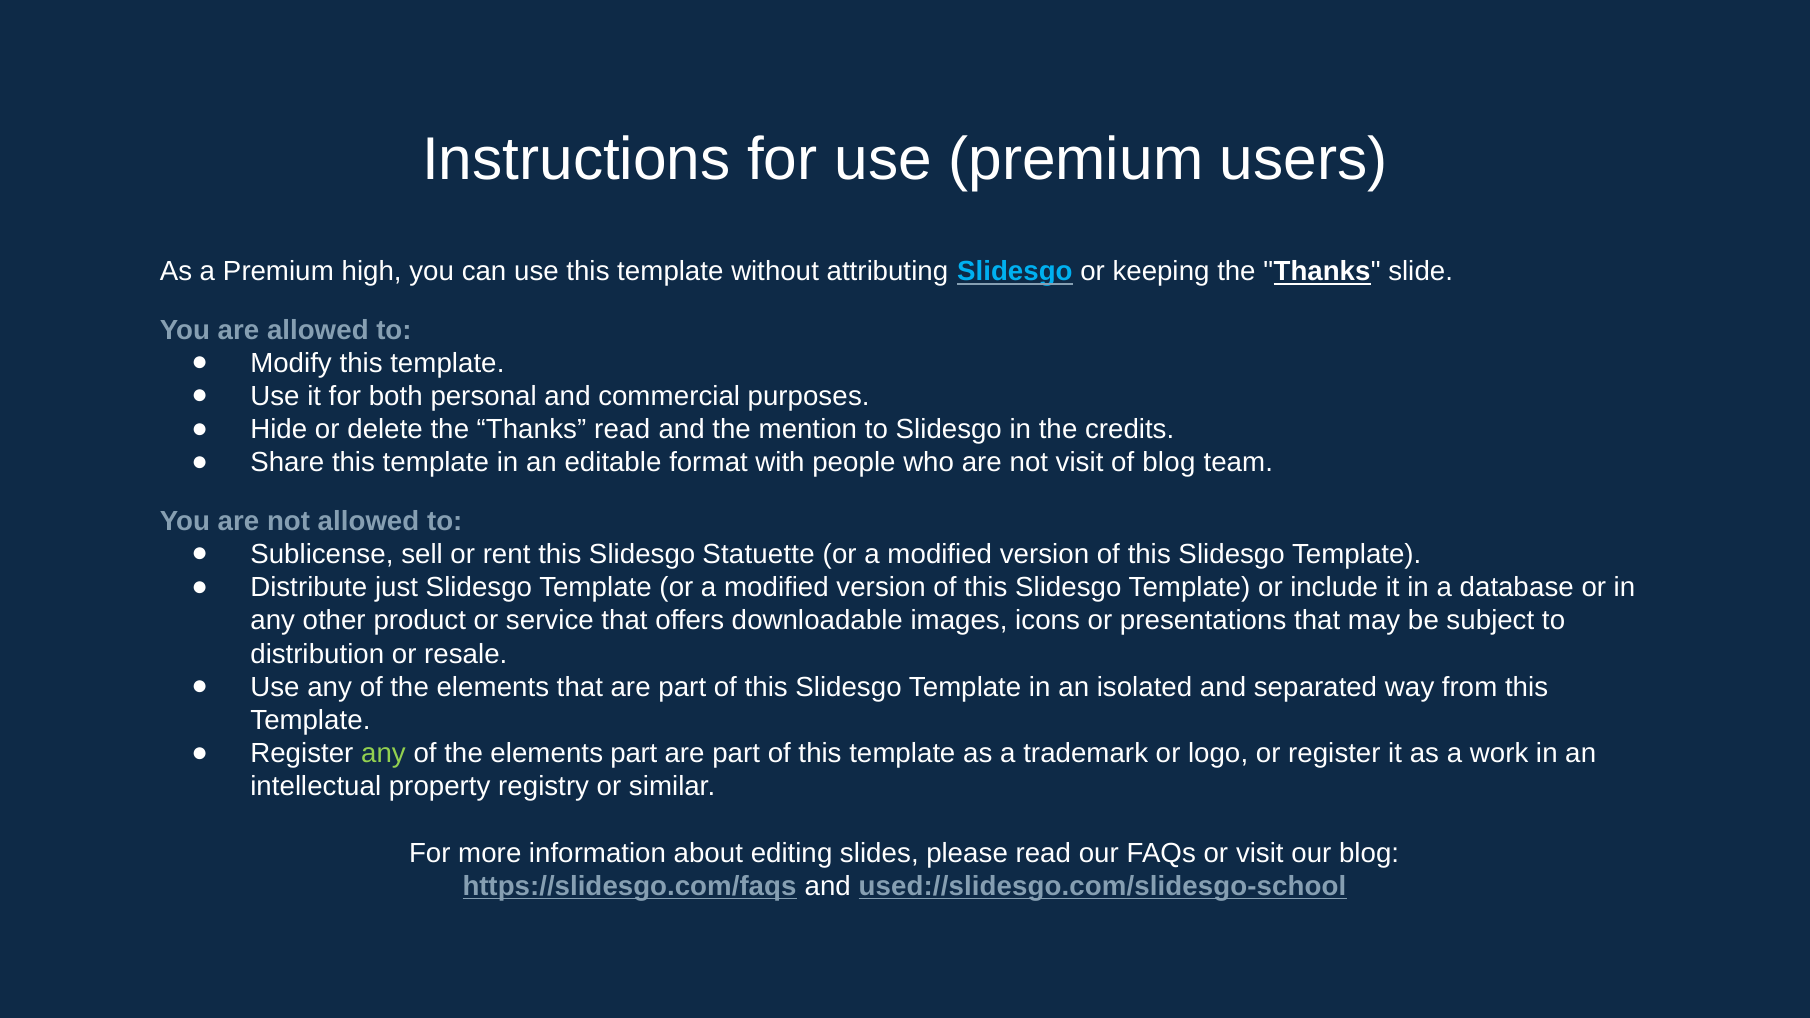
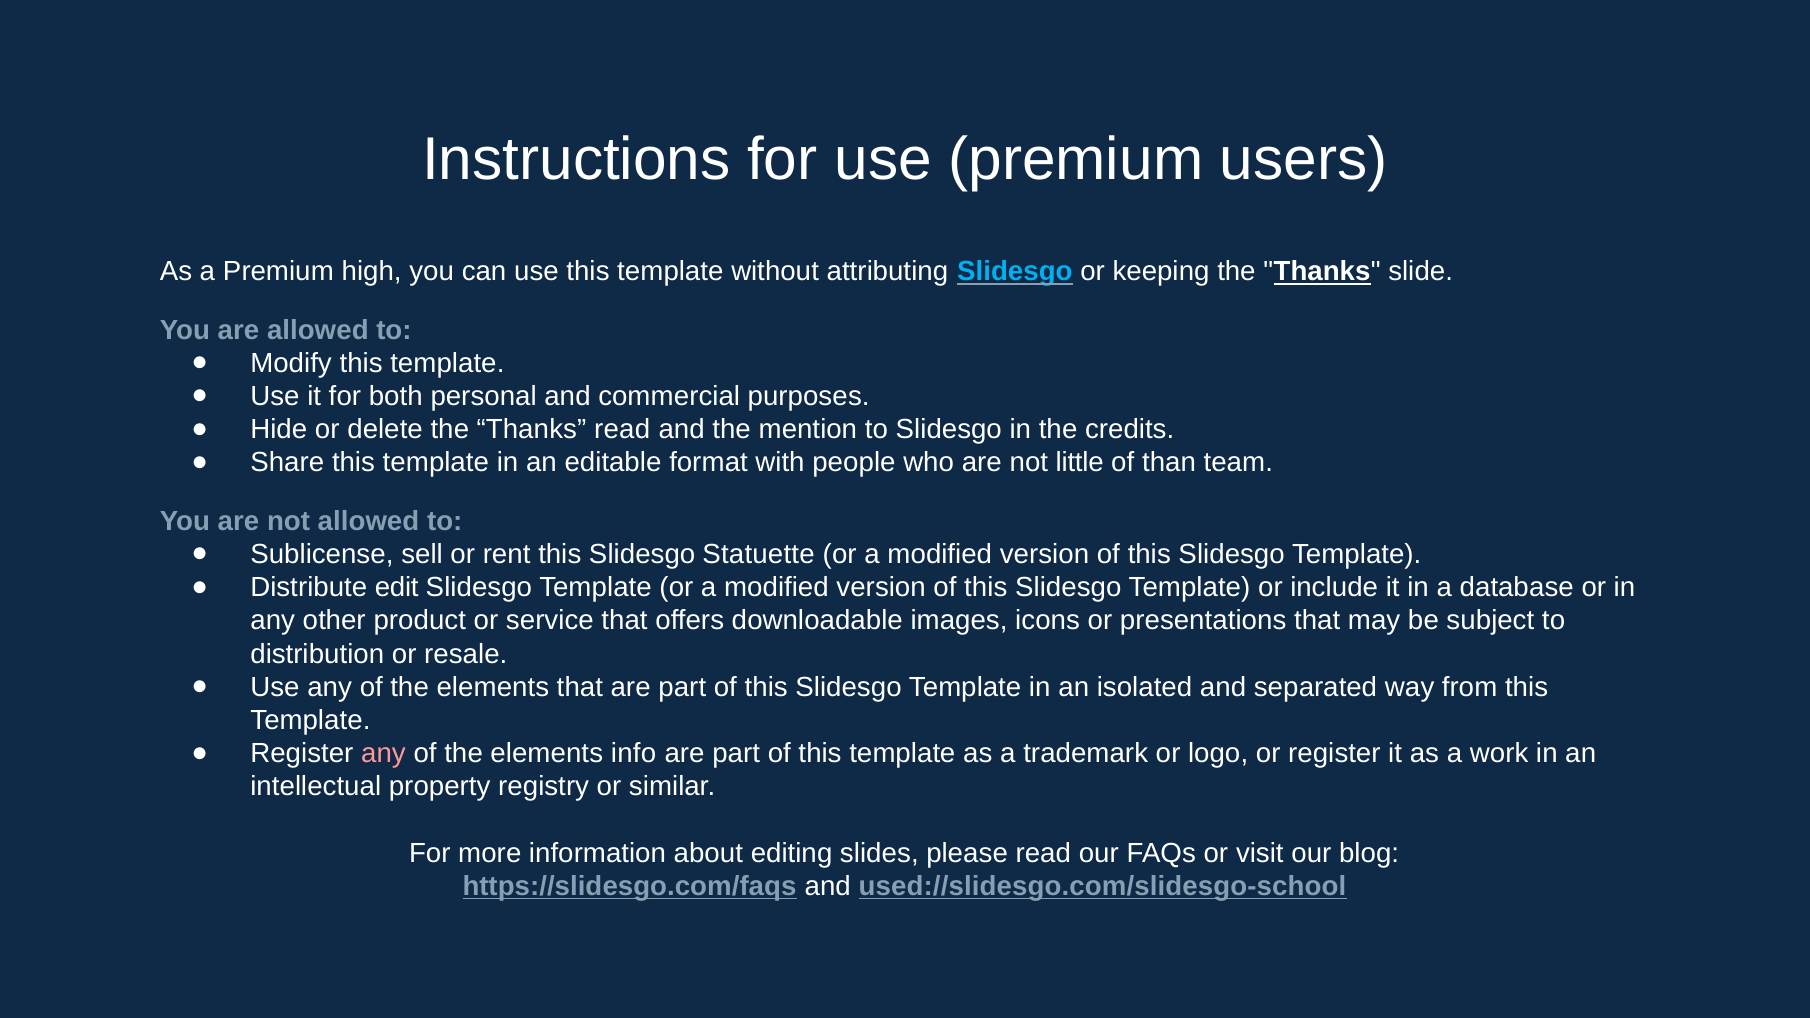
not visit: visit -> little (1080, 463)
of blog: blog -> than (1169, 463)
just: just -> edit (397, 588)
any colour: light green -> pink (384, 754)
elements part: part -> info (634, 754)
